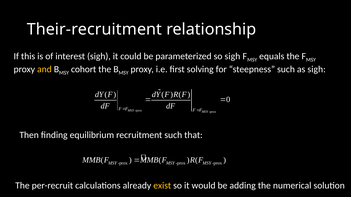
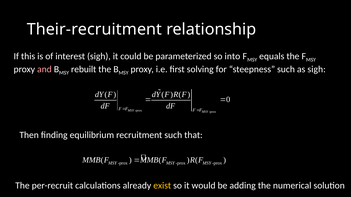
so sigh: sigh -> into (232, 56)
and colour: yellow -> pink (44, 69)
cohort: cohort -> rebuilt (84, 69)
